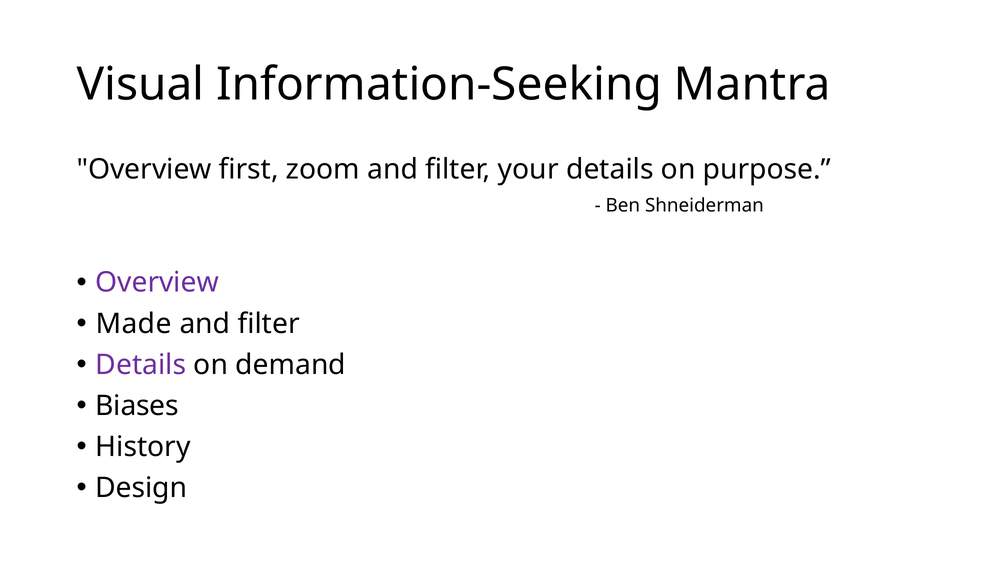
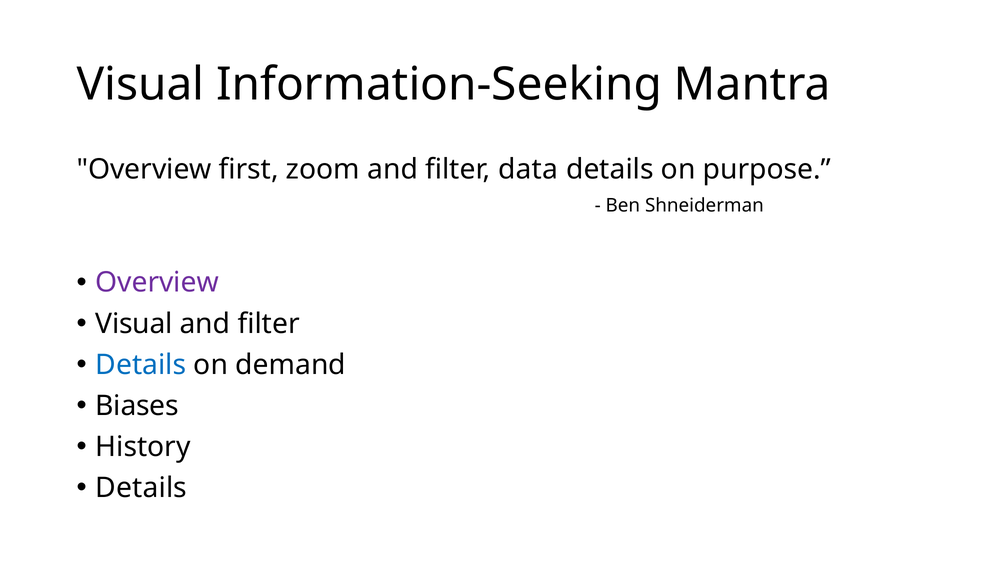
your: your -> data (528, 169)
Made: Made -> Visual (134, 323)
Details colour: purple -> blue (141, 364)
Design: Design -> Details (141, 487)
